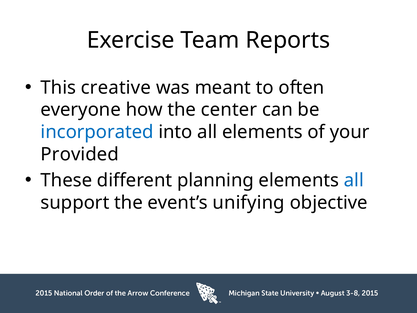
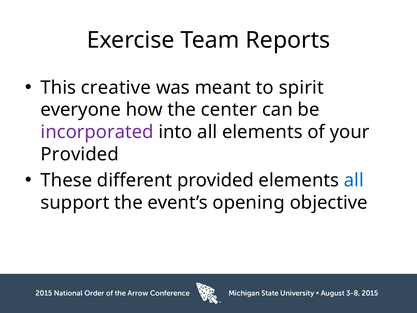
often: often -> spirit (301, 87)
incorporated colour: blue -> purple (97, 132)
different planning: planning -> provided (215, 180)
unifying: unifying -> opening (249, 202)
